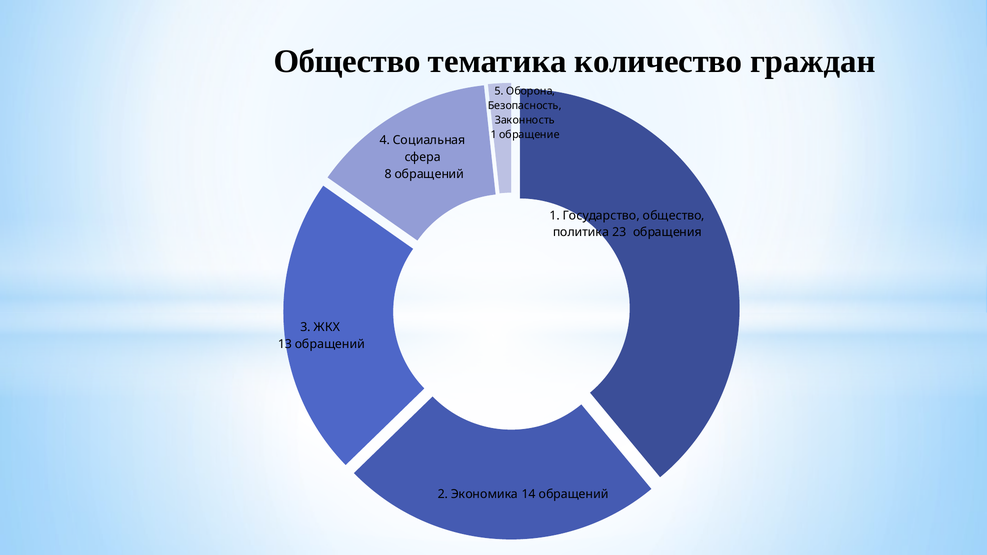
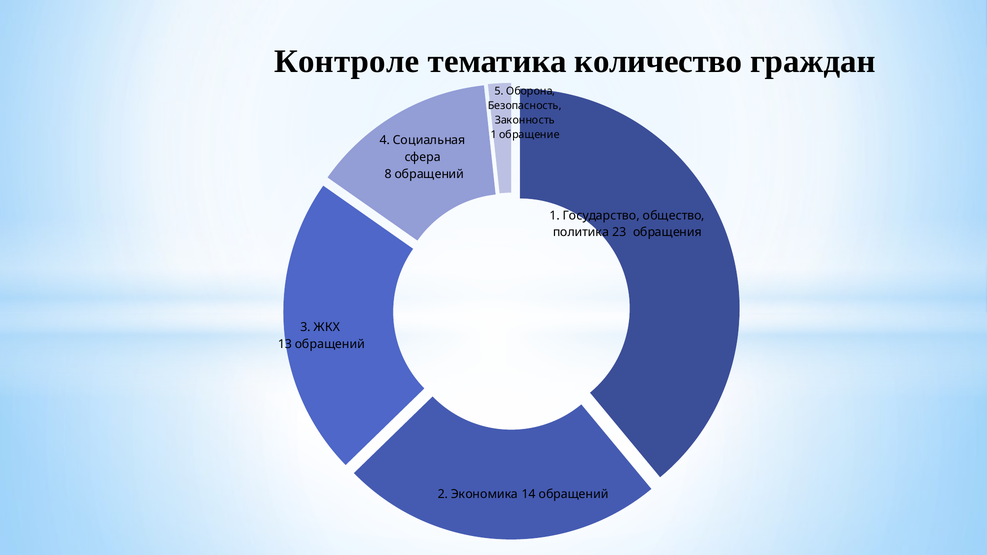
Общество: Общество -> Контроле (347, 61)
